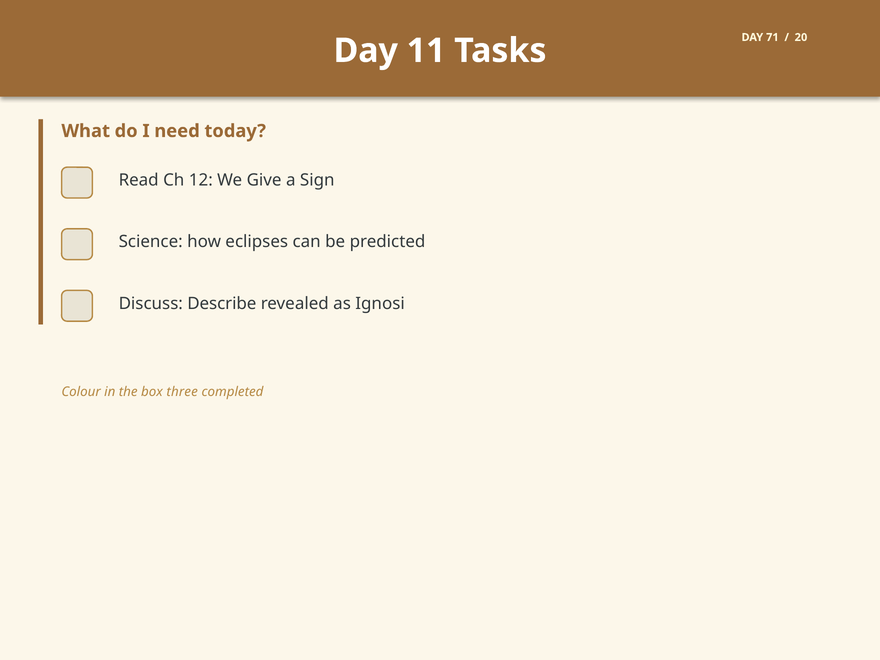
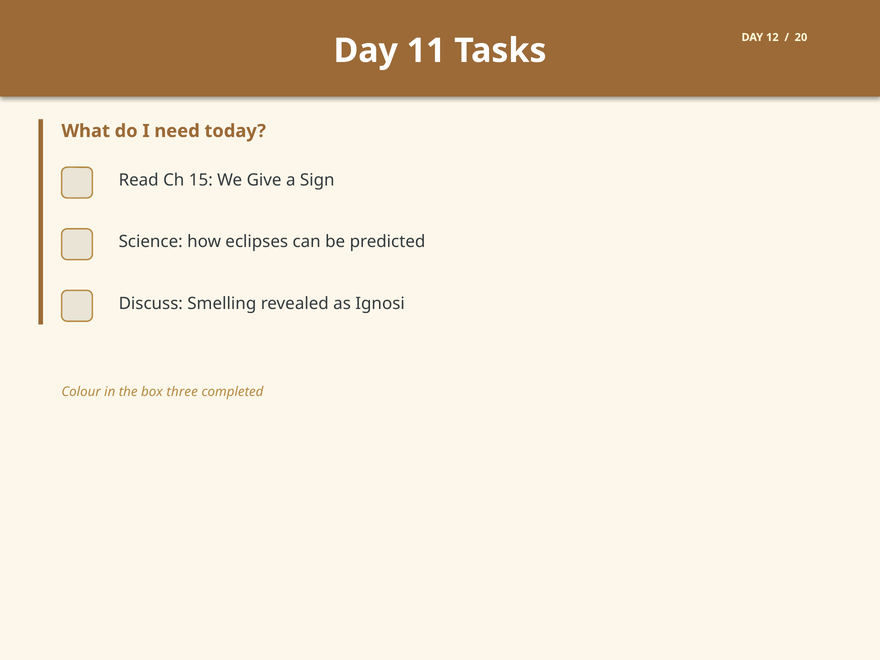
71: 71 -> 12 (772, 37)
12: 12 -> 15 (201, 180)
Describe: Describe -> Smelling (222, 303)
